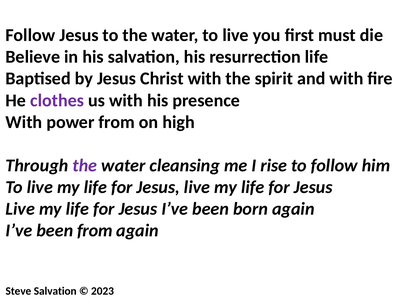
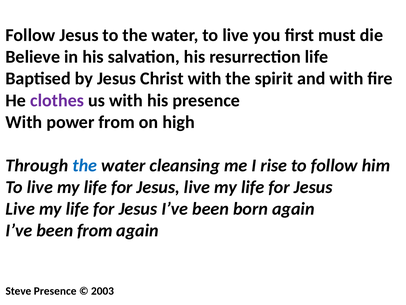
the colour: purple -> blue (85, 165)
Steve Salvation: Salvation -> Presence (55, 291)
2023: 2023 -> 2003 (103, 291)
